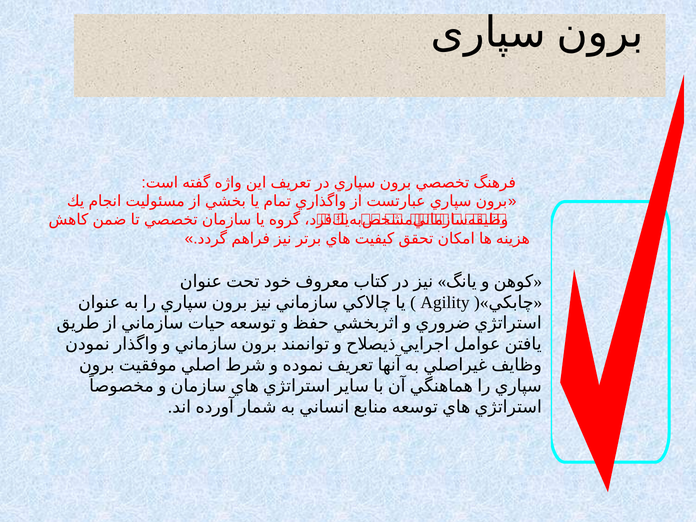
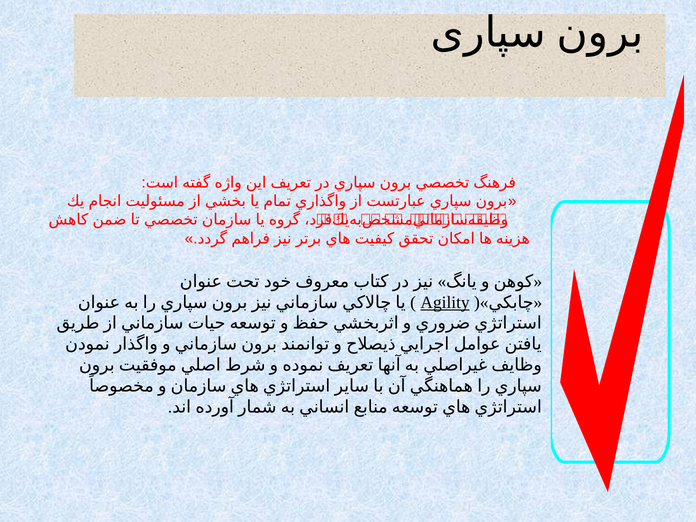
Agility underline: none -> present (445, 302)
